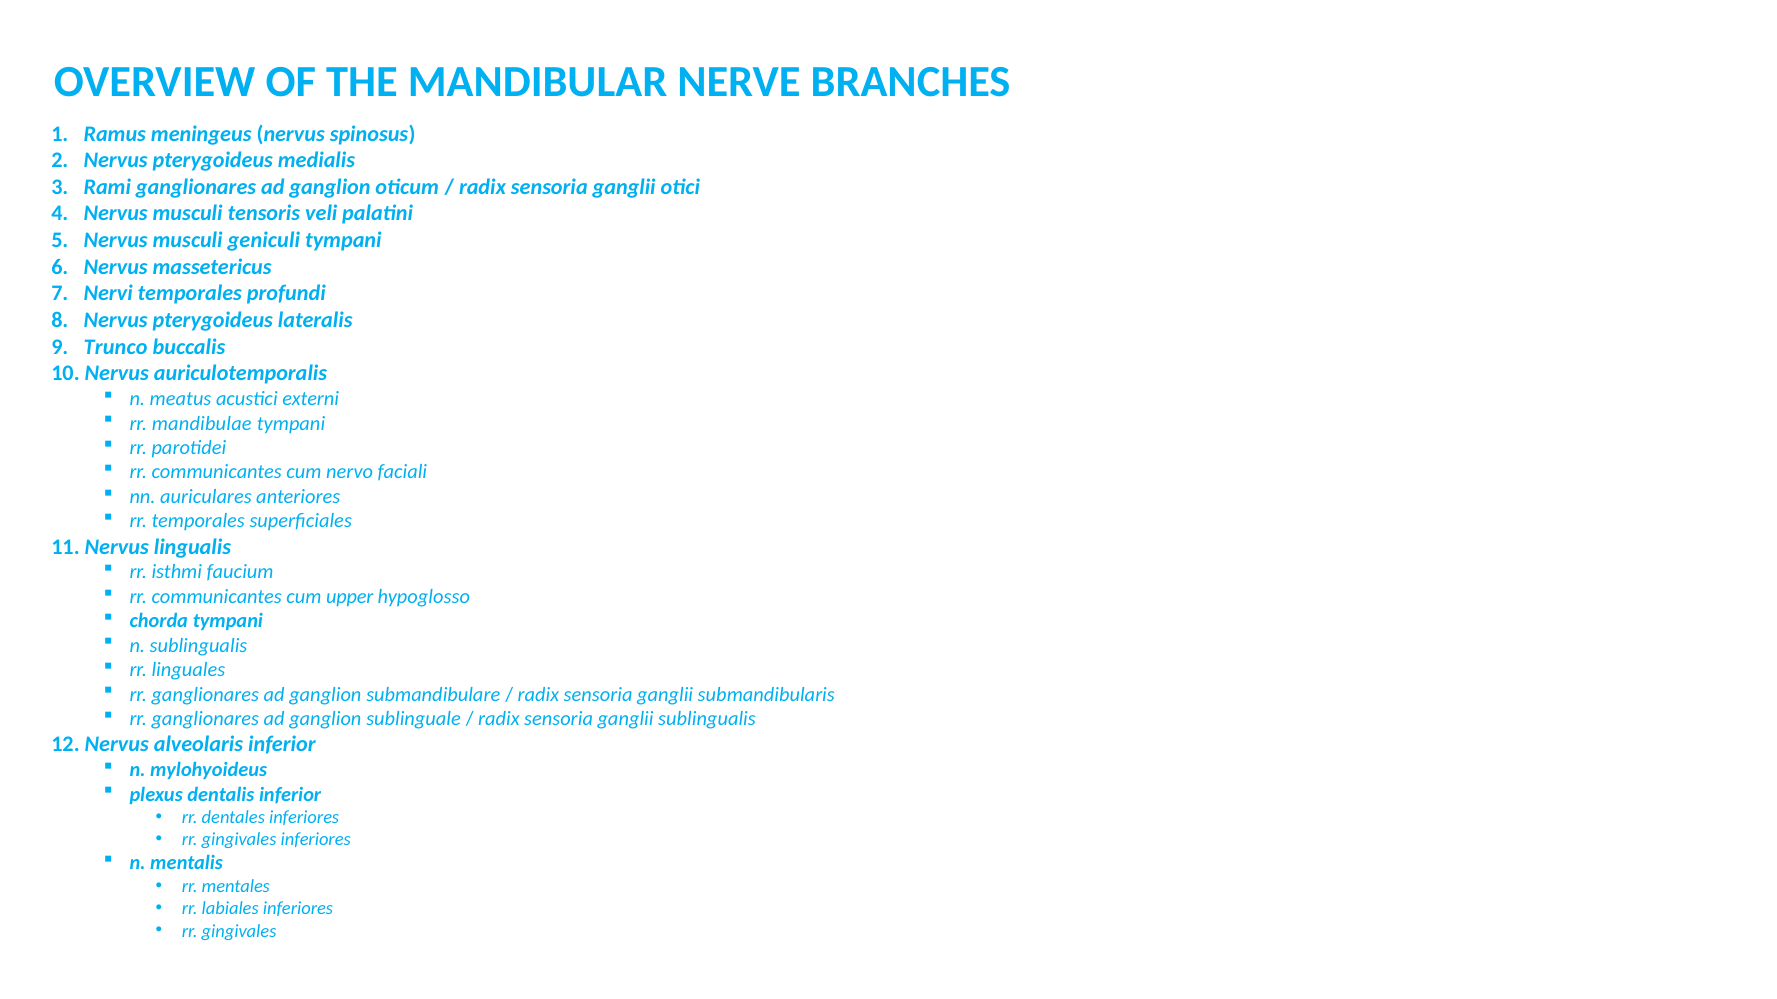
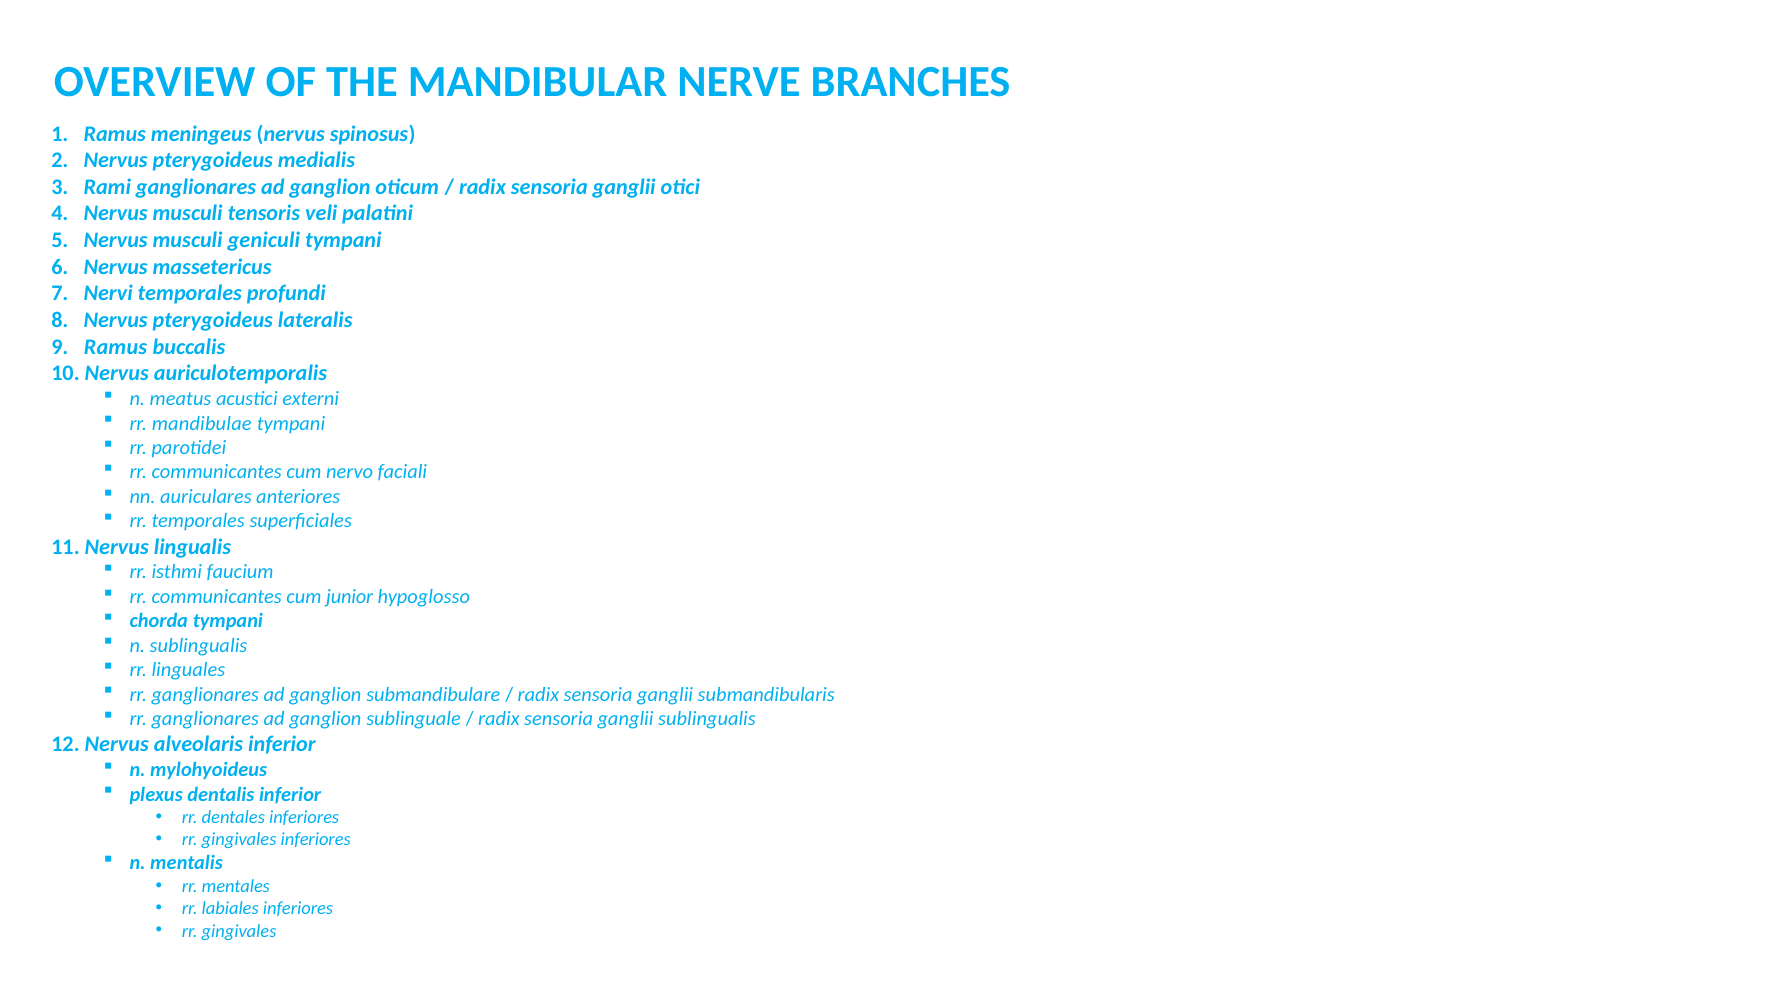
9 Trunco: Trunco -> Ramus (116, 347)
upper: upper -> junior (350, 597)
